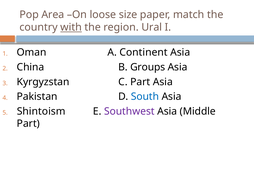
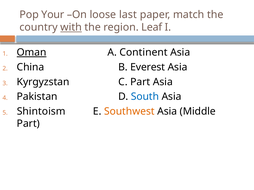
Area: Area -> Your (53, 15)
size: size -> last (128, 15)
Ural: Ural -> Leaf (152, 27)
Oman underline: none -> present (32, 53)
Groups: Groups -> Everest (148, 67)
Southwest colour: purple -> orange (129, 112)
